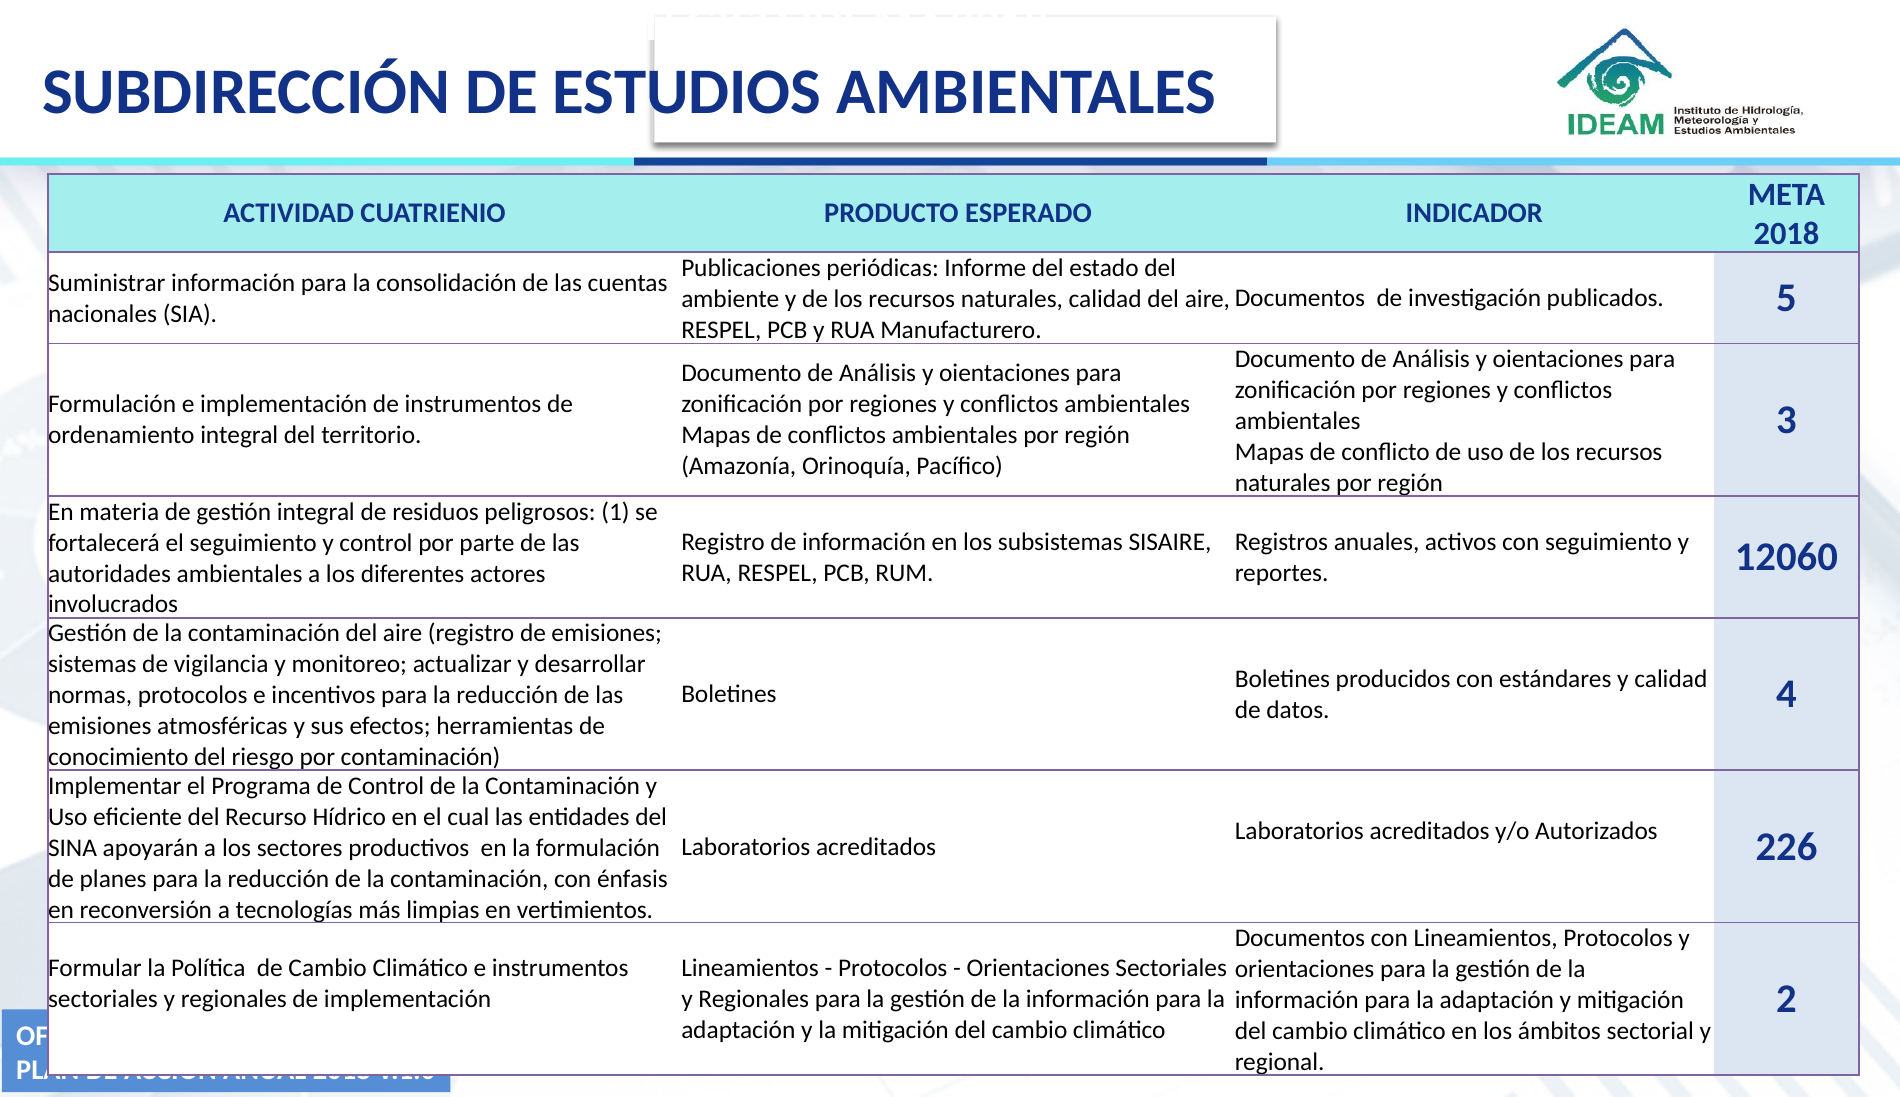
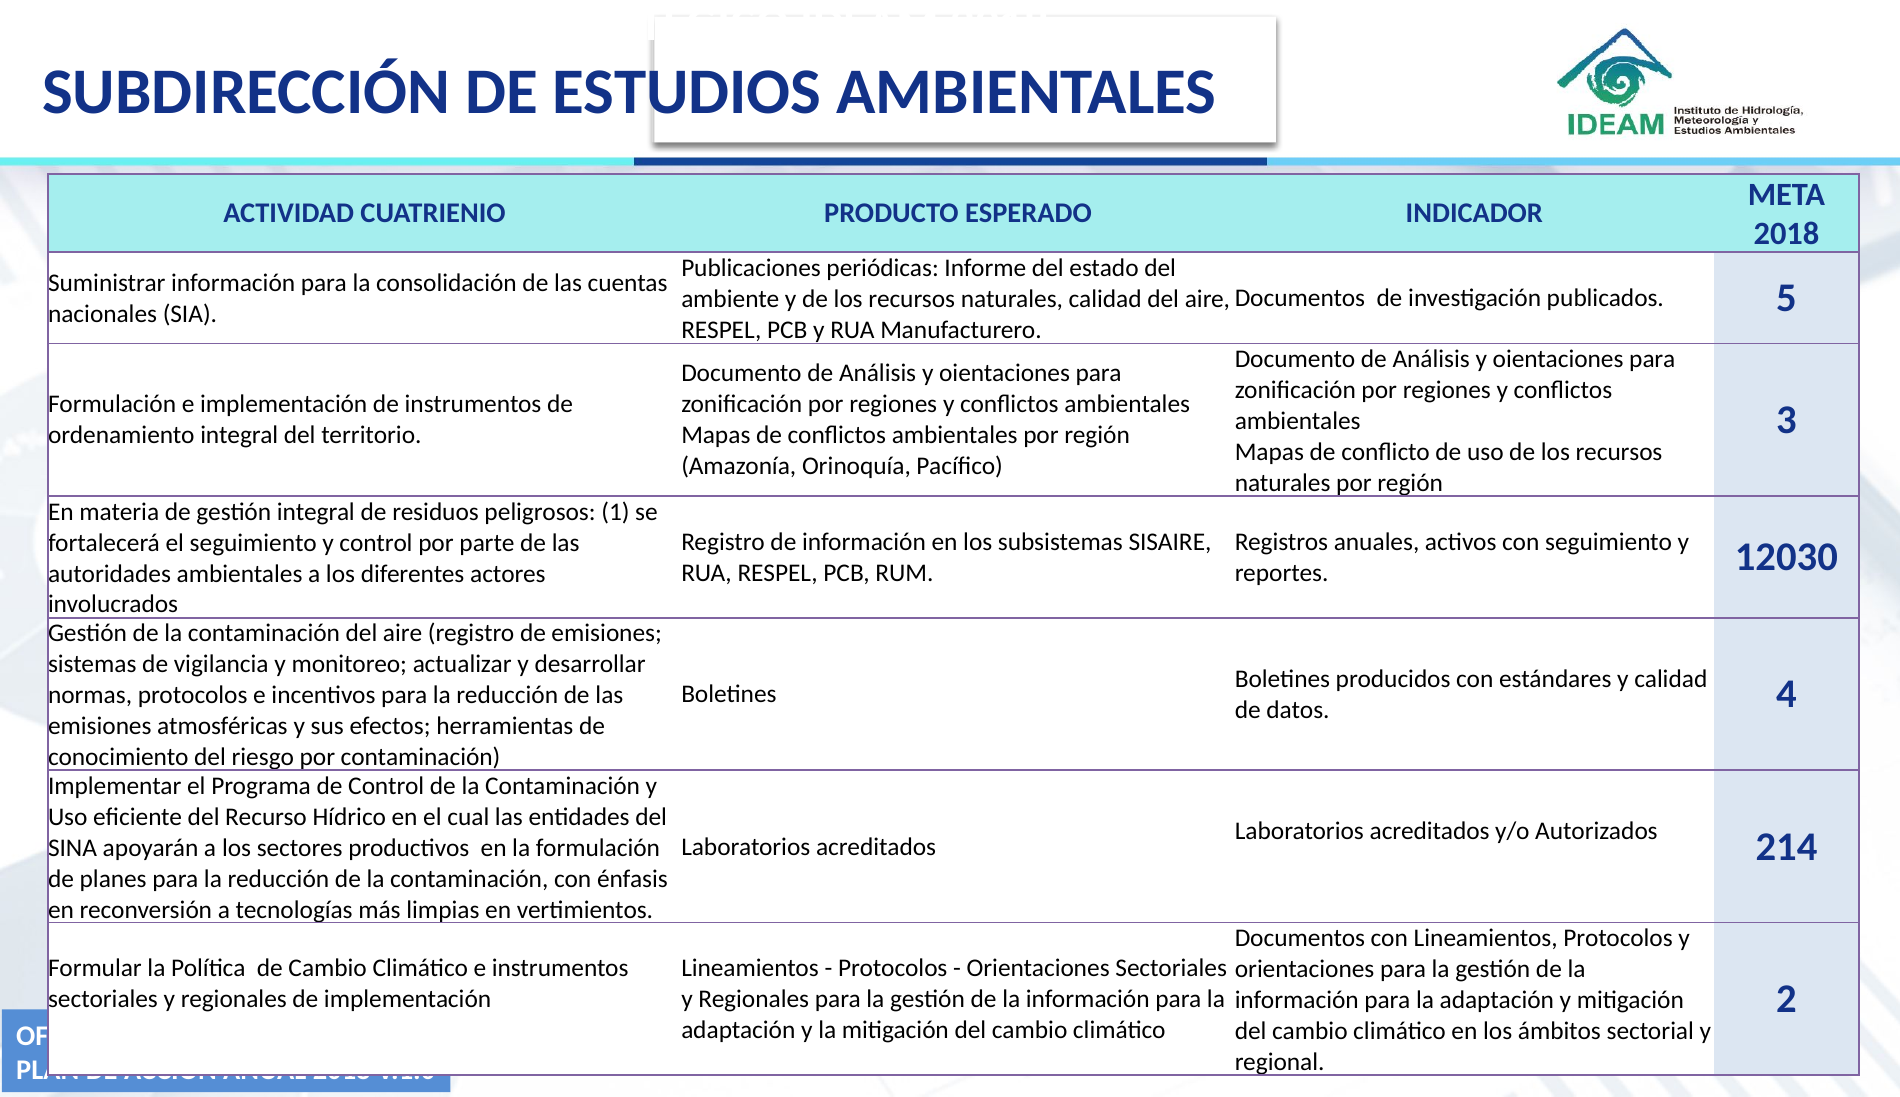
12060: 12060 -> 12030 (1786, 557)
226: 226 -> 214 (1787, 847)
